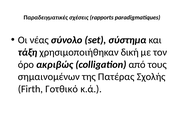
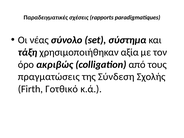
δική: δική -> αξία (130, 52)
σημαινομένων: σημαινομένων -> πραγματώσεις (49, 77)
Πατέρας: Πατέρας -> Σύνδεση (116, 77)
